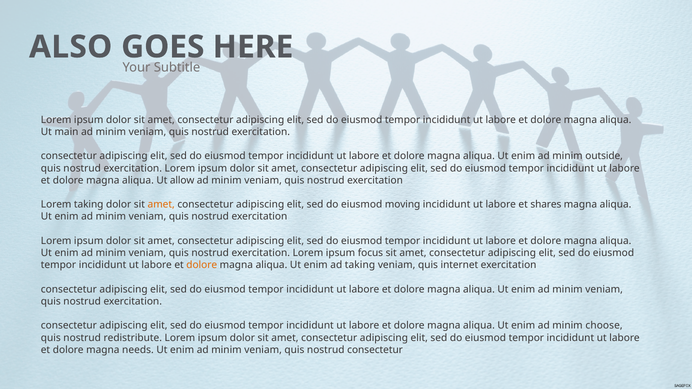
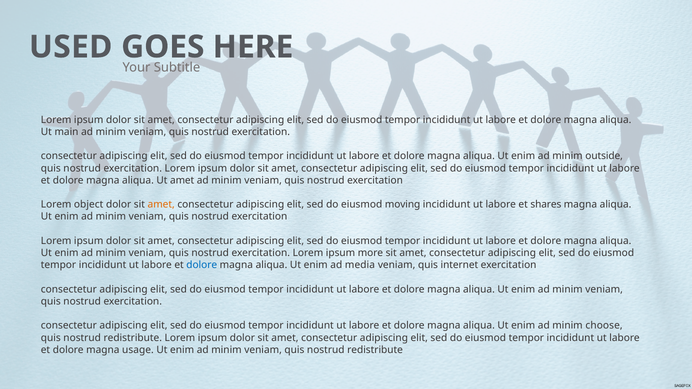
ALSO: ALSO -> USED (71, 47)
Ut allow: allow -> amet (182, 180)
Lorem taking: taking -> object (89, 205)
focus: focus -> more (370, 253)
dolore colour: orange -> blue (202, 265)
ad taking: taking -> media (360, 265)
needs: needs -> usage (138, 350)
veniam quis nostrud consectetur: consectetur -> redistribute (375, 350)
